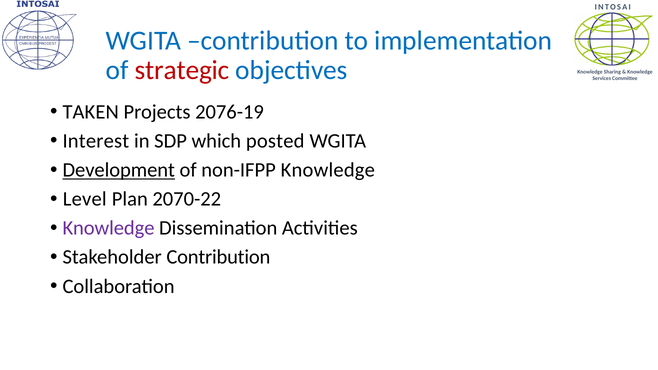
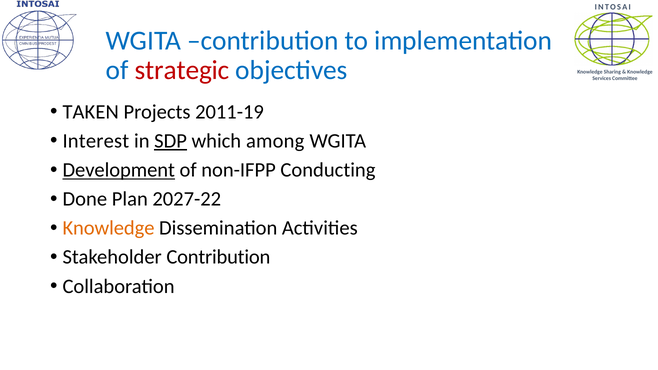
2076-19: 2076-19 -> 2011-19 (229, 112)
SDP underline: none -> present (171, 141)
posted: posted -> among (275, 141)
non-IFPP Knowledge: Knowledge -> Conducting (328, 170)
Level: Level -> Done (85, 199)
2070-22: 2070-22 -> 2027-22 (187, 199)
Knowledge colour: purple -> orange (109, 228)
